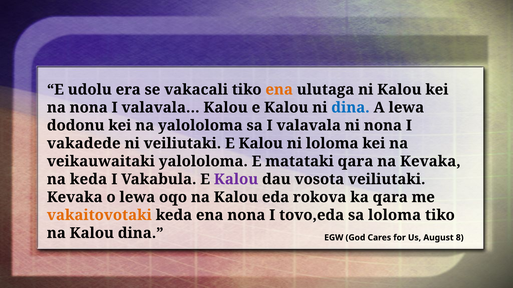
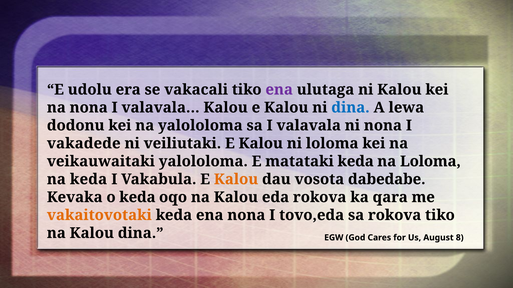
ena colour: orange -> purple (279, 90)
matataki qara: qara -> keda (356, 162)
na Kevaka: Kevaka -> Loloma (430, 162)
Kalou colour: purple -> orange (236, 180)
vosota veiliutaki: veiliutaki -> dabedabe (387, 180)
o lewa: lewa -> keda (137, 198)
sa loloma: loloma -> rokova (395, 216)
